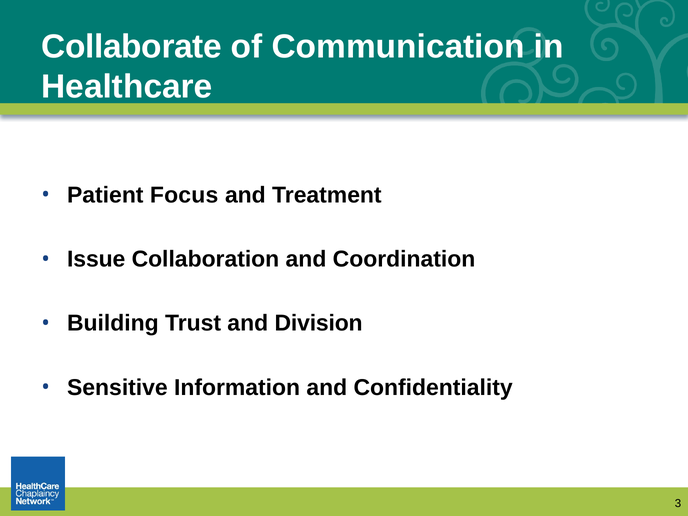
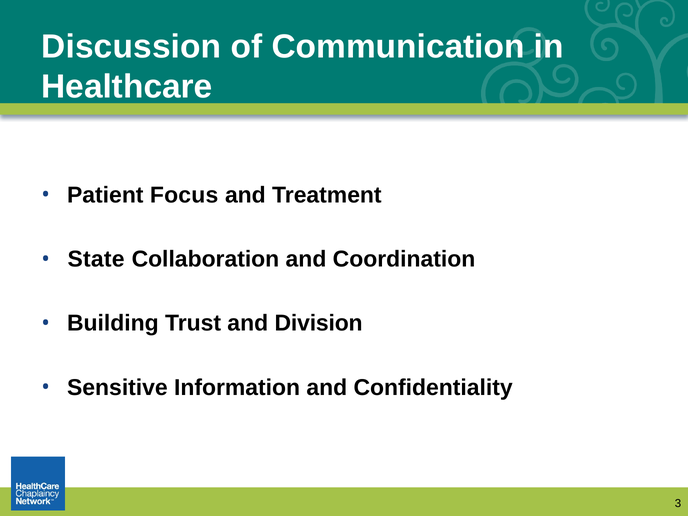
Collaborate: Collaborate -> Discussion (131, 46)
Issue: Issue -> State (96, 259)
